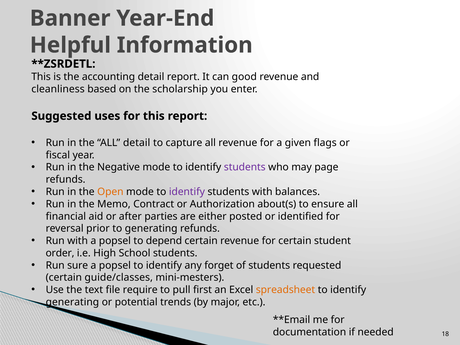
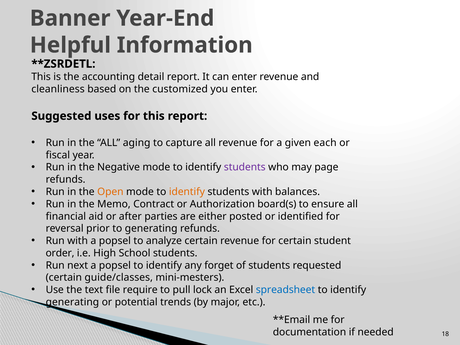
can good: good -> enter (244, 77)
scholarship: scholarship -> customized (180, 89)
ALL detail: detail -> aging (137, 143)
flags: flags -> each (325, 143)
identify colour: purple -> orange (187, 192)
about(s: about(s -> board(s (277, 204)
depend: depend -> analyze (164, 241)
sure: sure -> next (78, 265)
first: first -> lock (203, 290)
spreadsheet colour: orange -> blue (286, 290)
